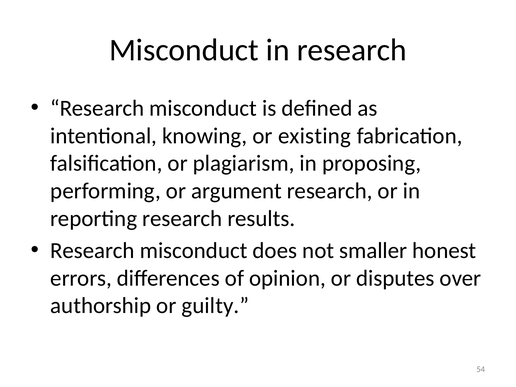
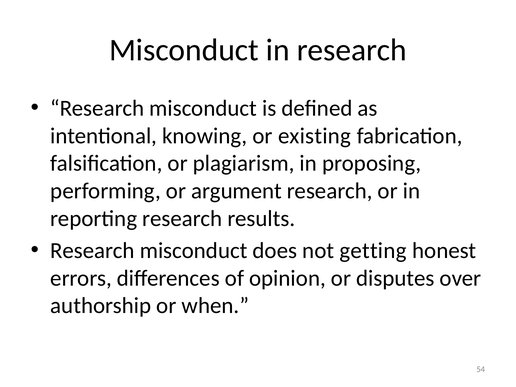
smaller: smaller -> getting (373, 251)
guilty: guilty -> when (215, 306)
